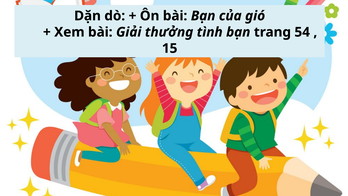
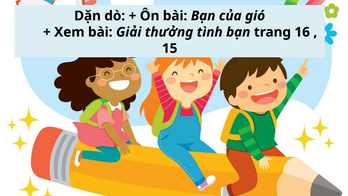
54: 54 -> 16 (302, 32)
